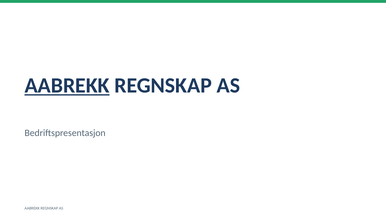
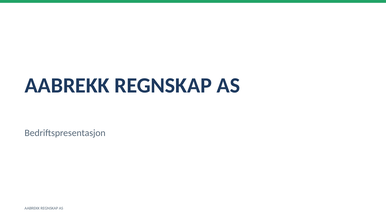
AABREKK underline: present -> none (67, 86)
